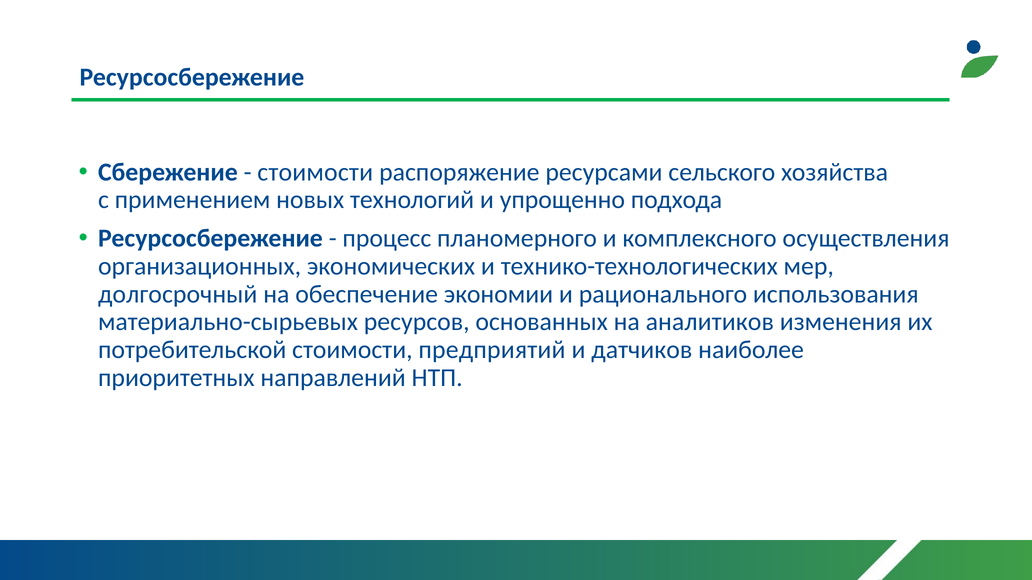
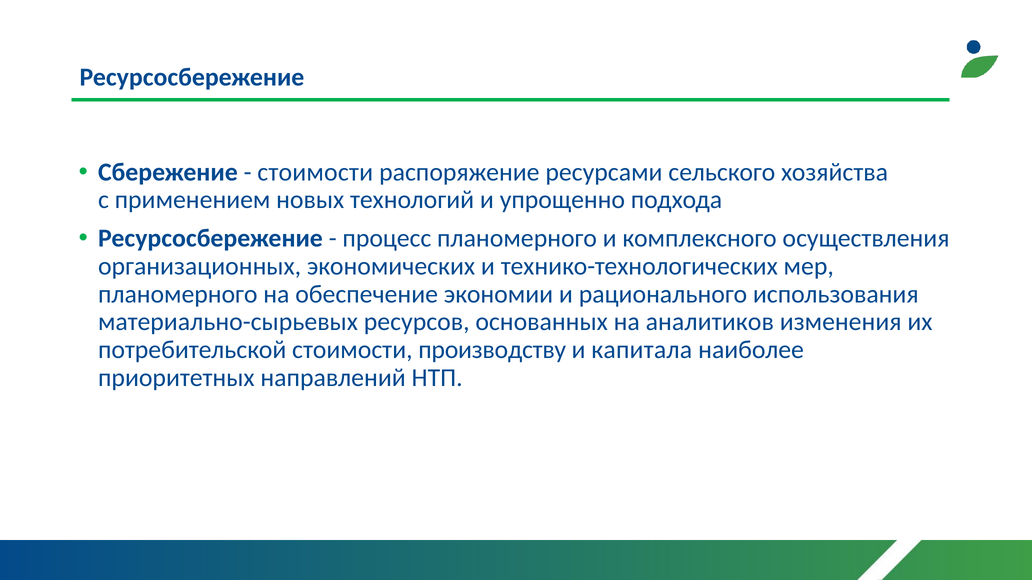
долгосрочный: долгосрочный -> планомерного (178, 294)
предприятий: предприятий -> производству (492, 350)
датчиков: датчиков -> капитала (642, 350)
